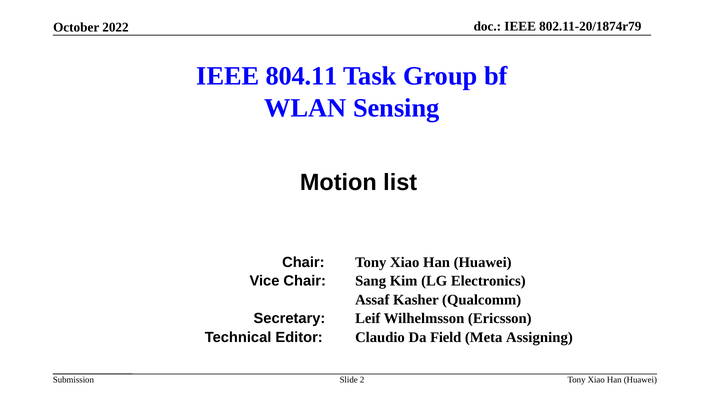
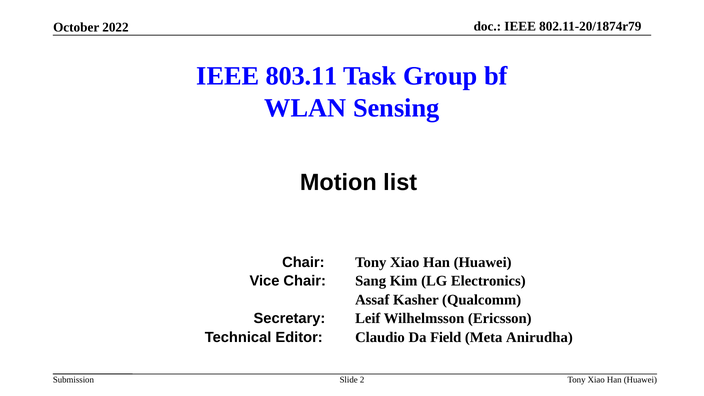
804.11: 804.11 -> 803.11 (302, 76)
Assigning: Assigning -> Anirudha (539, 337)
